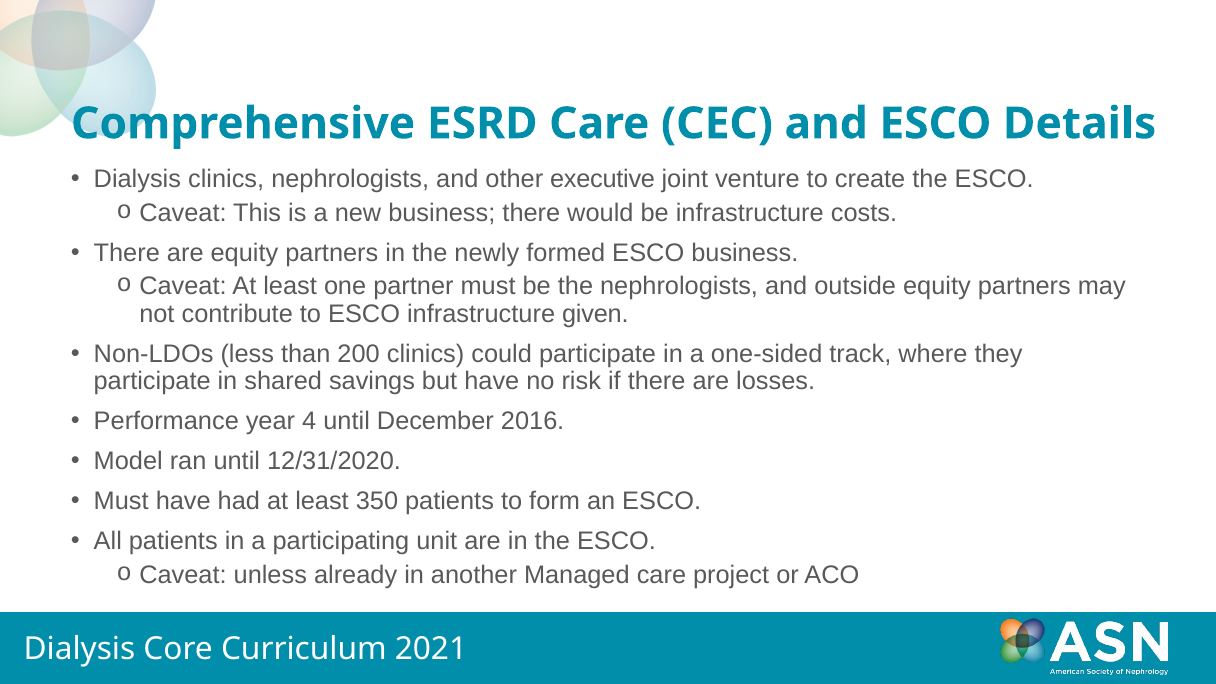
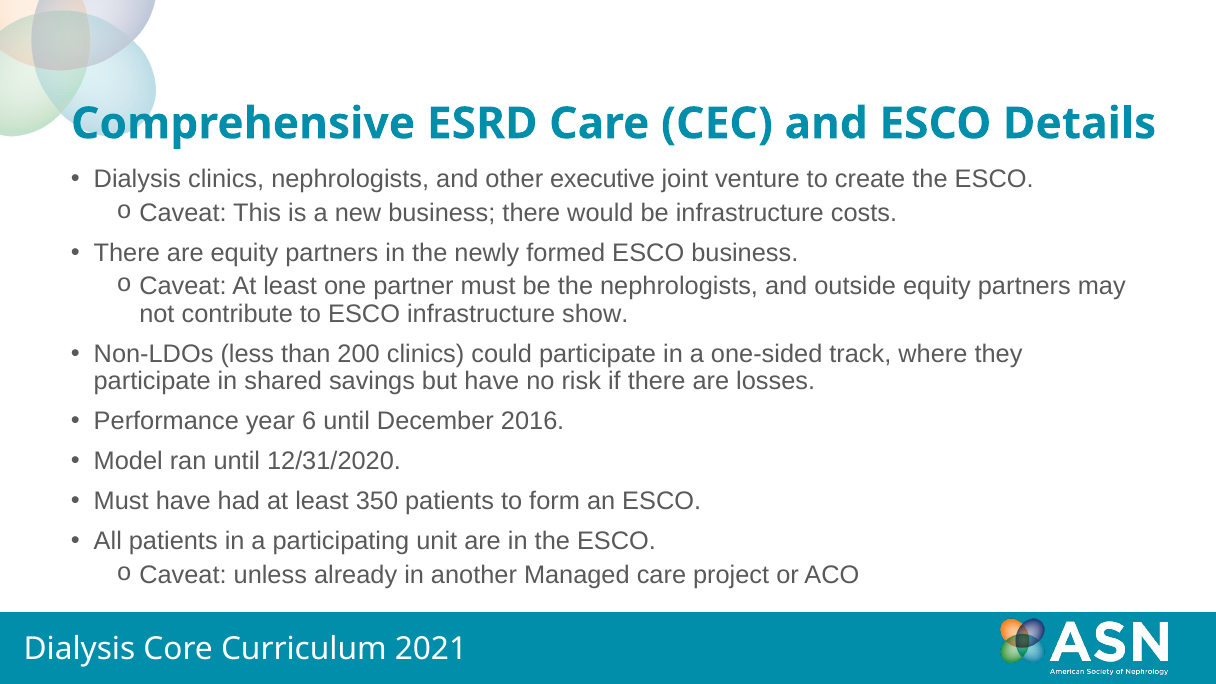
given: given -> show (595, 314)
4: 4 -> 6 (309, 421)
